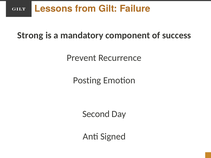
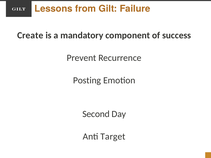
Strong: Strong -> Create (30, 35)
Signed: Signed -> Target (113, 137)
